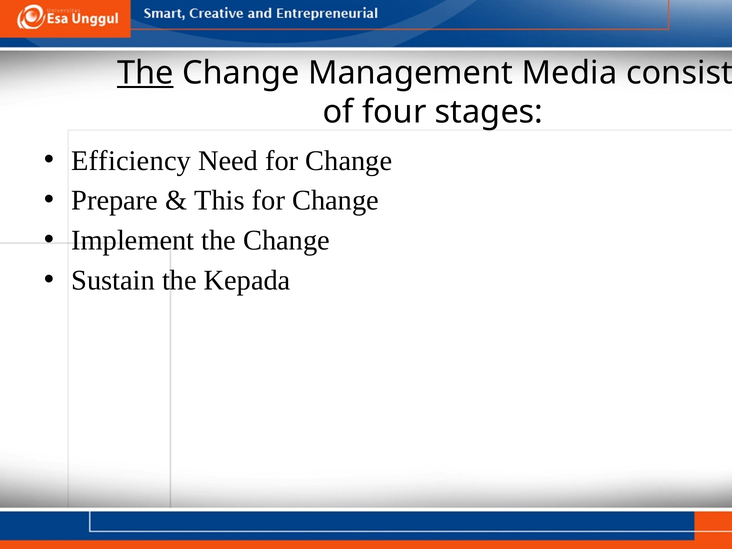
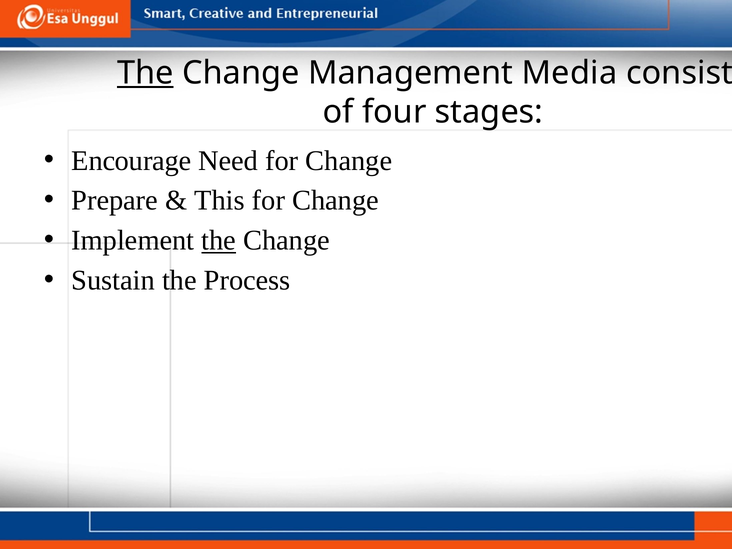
Efficiency: Efficiency -> Encourage (131, 161)
the underline: none -> present (219, 240)
Kepada: Kepada -> Process (247, 280)
